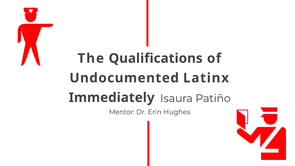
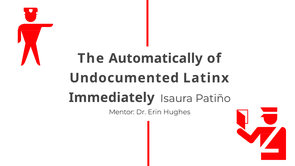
Qualifications: Qualifications -> Automatically (156, 58)
